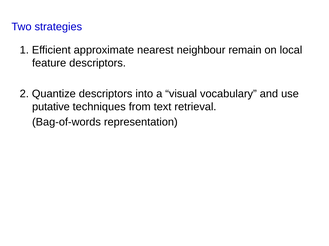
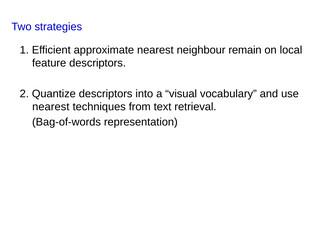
putative: putative -> nearest (51, 107)
